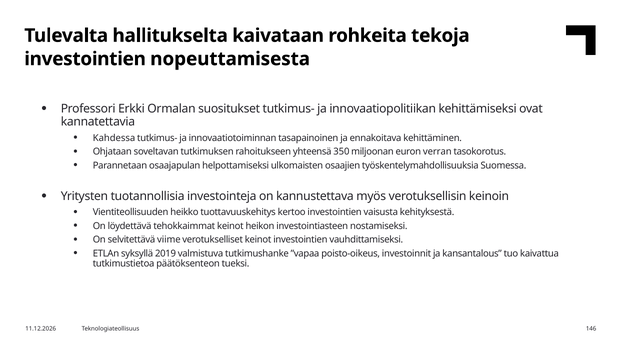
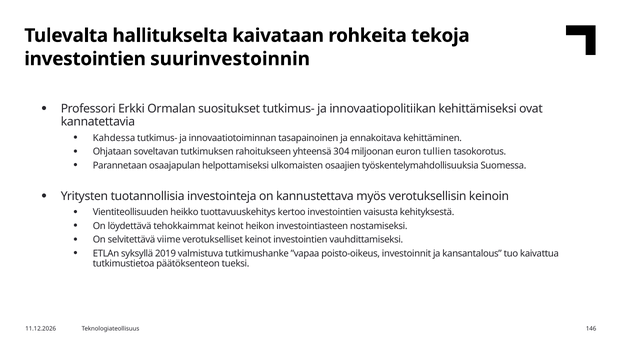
nopeuttamisesta: nopeuttamisesta -> suurinvestoinnin (230, 59)
350: 350 -> 304 (341, 151)
verran: verran -> tullien (437, 151)
